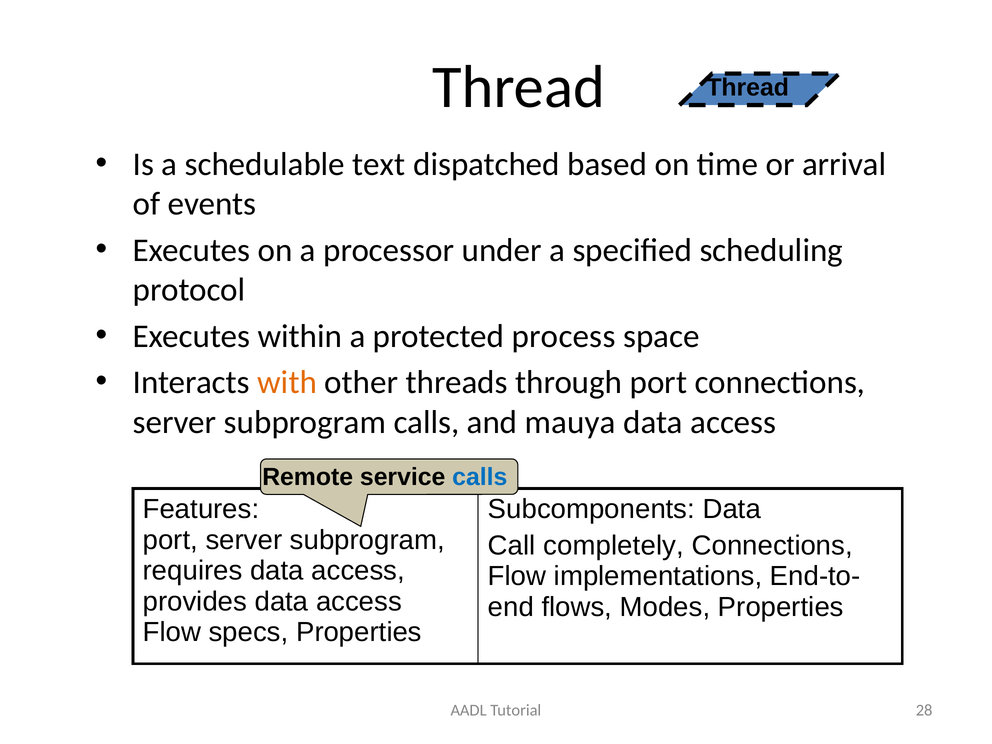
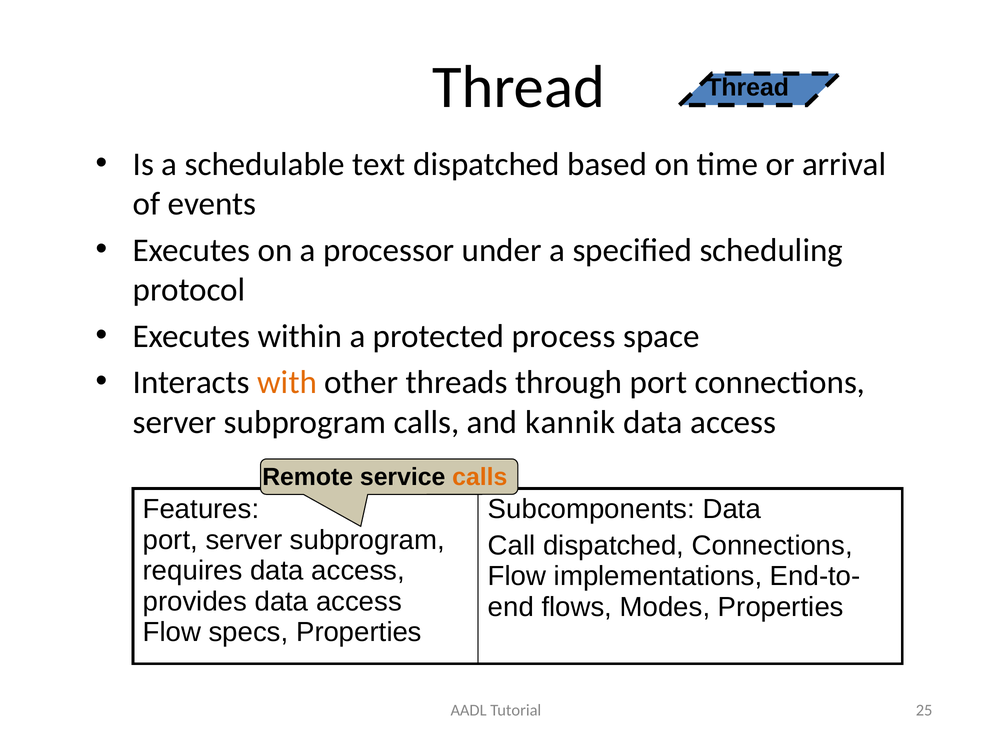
mauya: mauya -> kannik (570, 422)
calls colour: blue -> orange (480, 477)
Call completely: completely -> dispatched (614, 545)
28: 28 -> 25 (924, 710)
